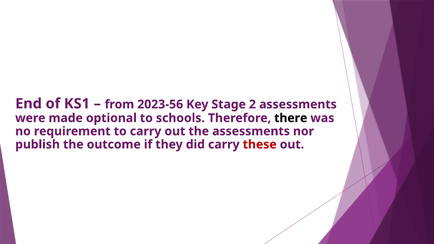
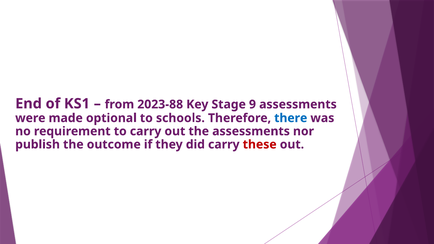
2023-56: 2023-56 -> 2023-88 (160, 104)
2: 2 -> 9 (252, 104)
there colour: black -> blue (291, 118)
